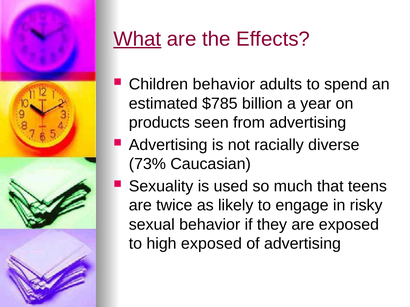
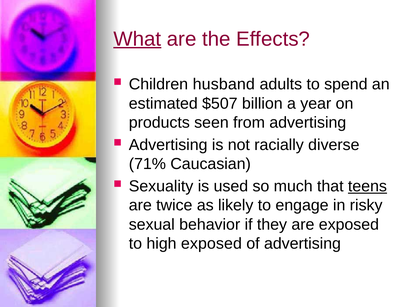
Children behavior: behavior -> husband (224, 84)
$785: $785 -> $507 (220, 104)
73%: 73% -> 71% (147, 164)
teens underline: none -> present (367, 187)
